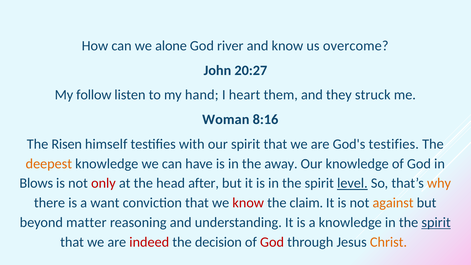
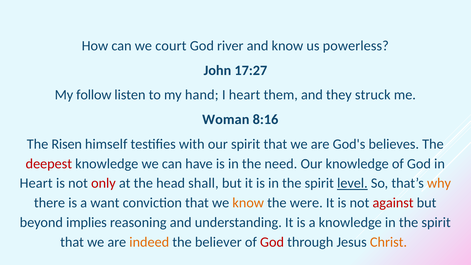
alone: alone -> court (171, 46)
overcome: overcome -> powerless (356, 46)
20:27: 20:27 -> 17:27 (251, 70)
God's testifies: testifies -> believes (394, 144)
deepest colour: orange -> red (49, 164)
away: away -> need (281, 164)
Blows: Blows -> Heart (36, 183)
after: after -> shall (203, 183)
know colour: red -> orange (248, 203)
claim: claim -> were (306, 203)
against colour: orange -> red (393, 203)
matter: matter -> implies (86, 223)
spirit underline: present -> none (436, 223)
indeed colour: red -> orange (149, 242)
decision: decision -> believer (218, 242)
